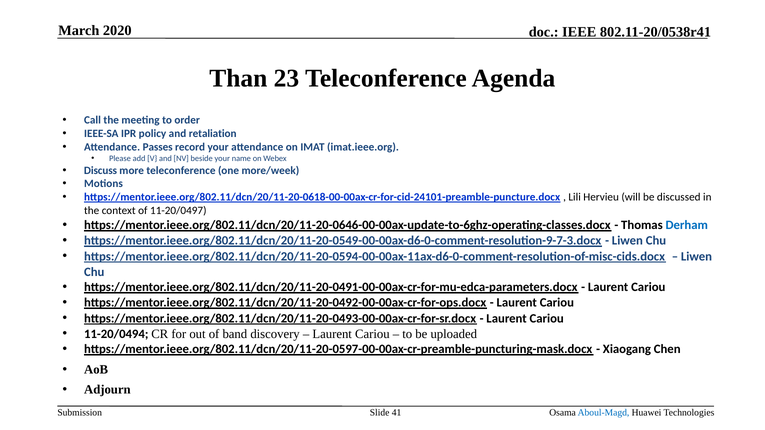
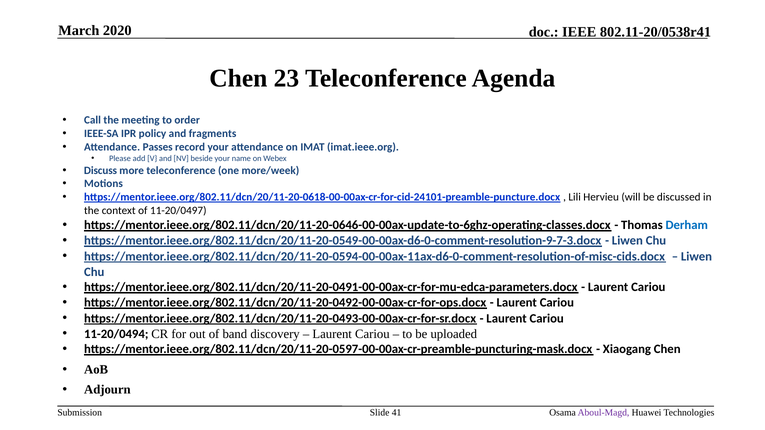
Than: Than -> Chen (238, 78)
retaliation: retaliation -> fragments (213, 134)
Aboul-Magd colour: blue -> purple (604, 413)
